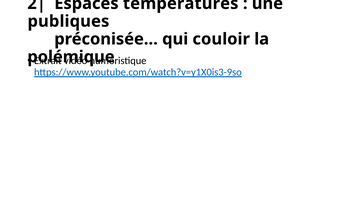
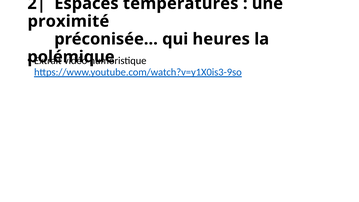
publiques: publiques -> proximité (68, 21)
couloir: couloir -> heures (221, 39)
